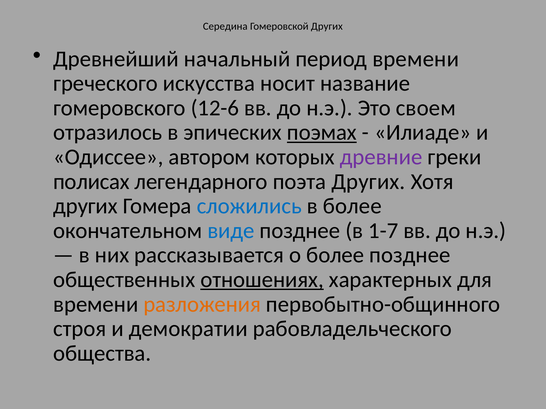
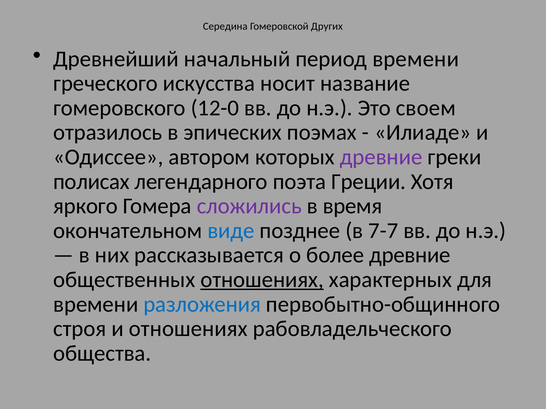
12-6: 12-6 -> 12-0 (215, 108)
поэмах underline: present -> none (322, 133)
поэта Других: Других -> Греции (369, 182)
других: других -> яркого (85, 206)
сложились colour: blue -> purple (249, 206)
в более: более -> время (352, 206)
1-7: 1-7 -> 7-7 (383, 231)
более позднее: позднее -> древние (410, 255)
разложения colour: orange -> blue (202, 305)
и демократии: демократии -> отношениях (188, 329)
